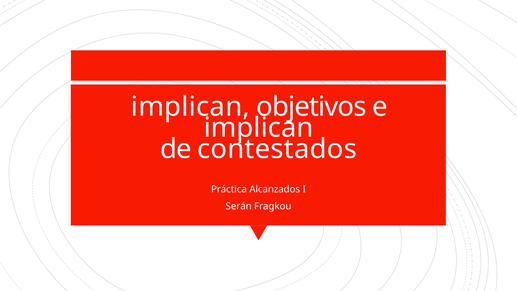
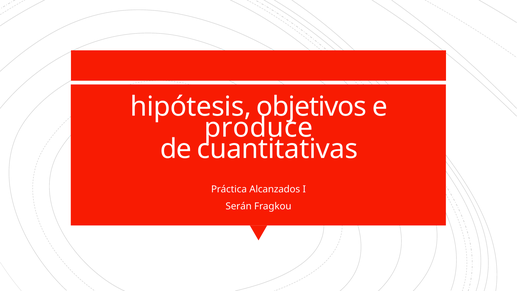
implican: implican -> hipótesis (191, 107)
implican: implican -> produce (259, 128)
contestados: contestados -> cuantitativas (277, 149)
